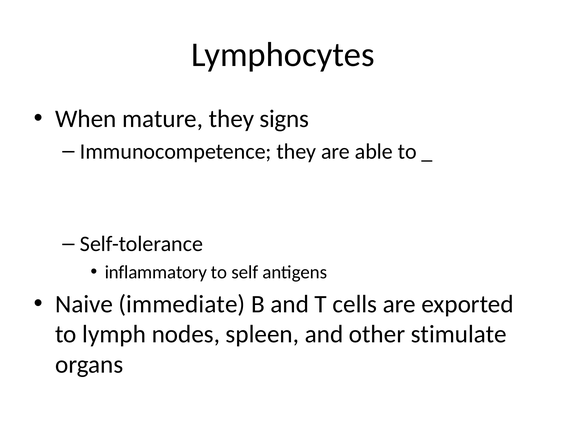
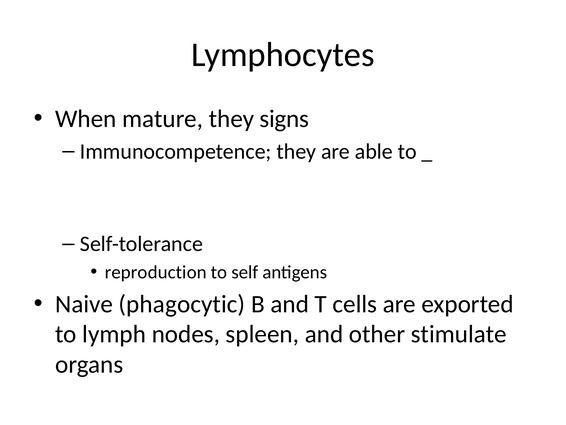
inflammatory: inflammatory -> reproduction (156, 272)
immediate: immediate -> phagocytic (182, 304)
